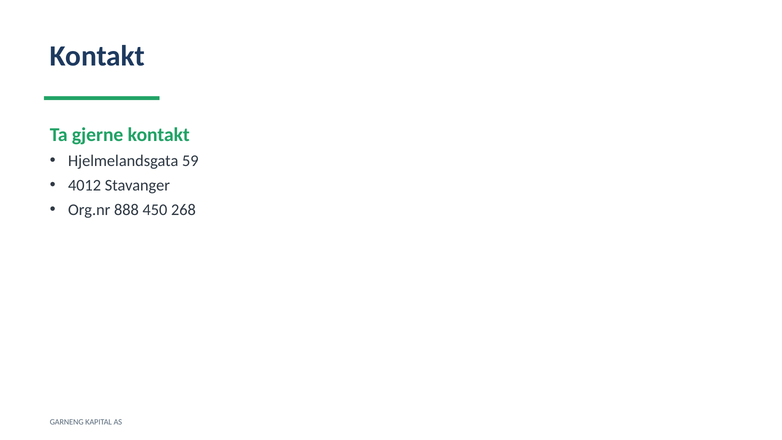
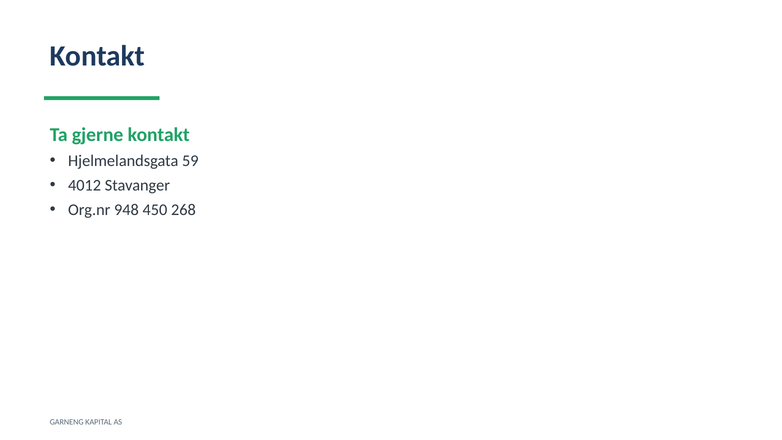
888: 888 -> 948 (126, 210)
